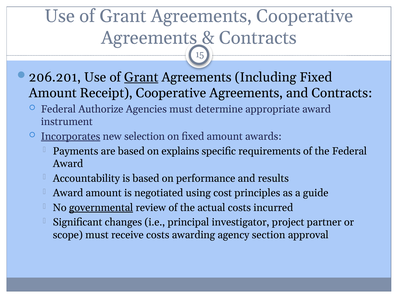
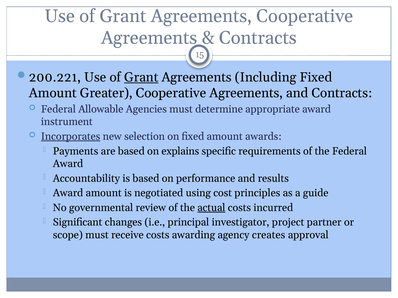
206.201: 206.201 -> 200.221 (55, 77)
Receipt: Receipt -> Greater (106, 93)
Authorize: Authorize -> Allowable (101, 109)
governmental underline: present -> none (101, 208)
actual underline: none -> present (211, 208)
section: section -> creates (269, 235)
